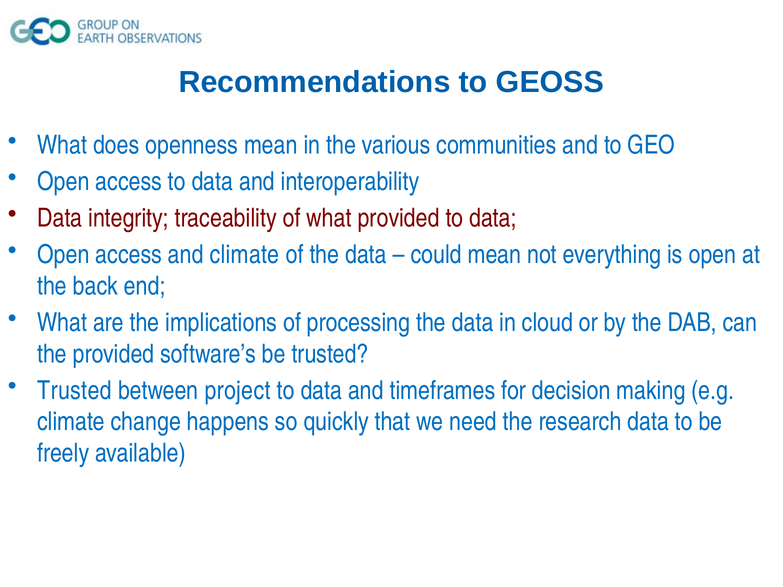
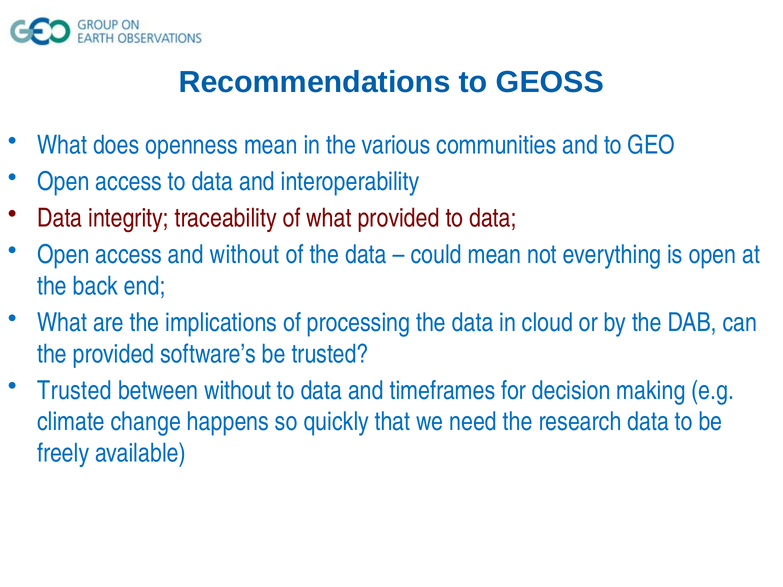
and climate: climate -> without (245, 255)
between project: project -> without (238, 391)
